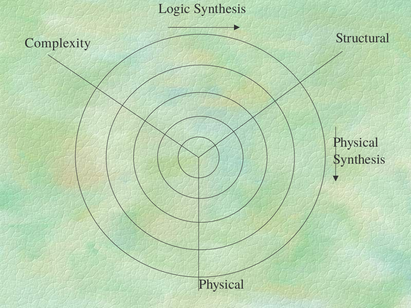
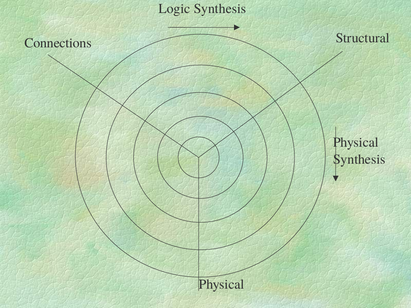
Complexity: Complexity -> Connections (58, 43)
